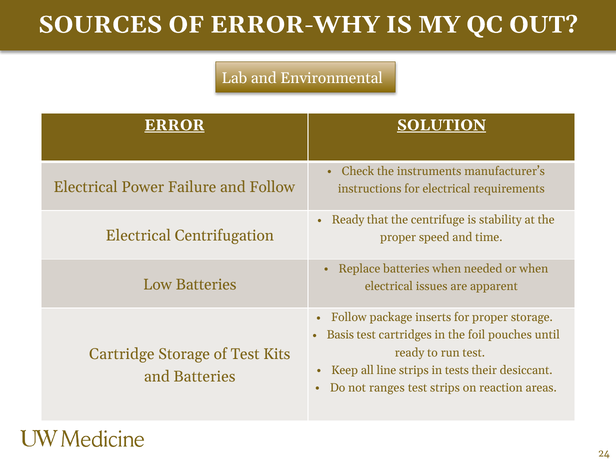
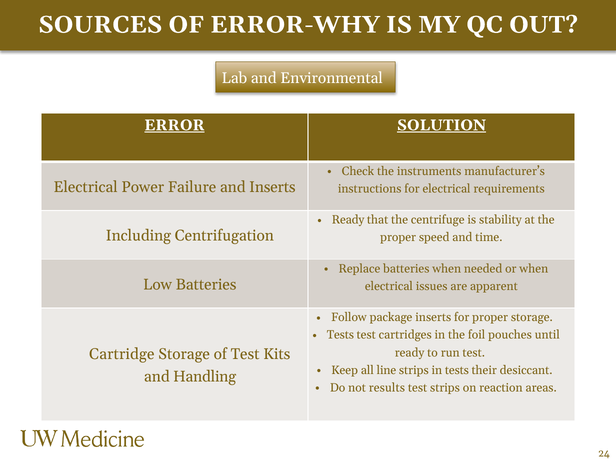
and Follow: Follow -> Inserts (272, 187)
Electrical: Electrical -> Including (138, 236)
Basis: Basis -> Tests (340, 335)
and Batteries: Batteries -> Handling (205, 376)
ranges: ranges -> results (387, 388)
